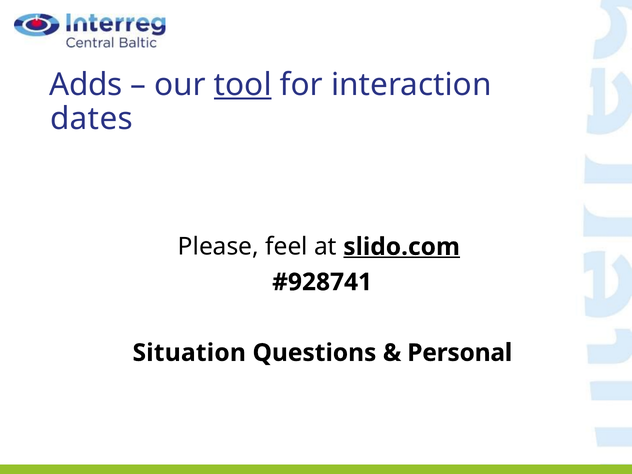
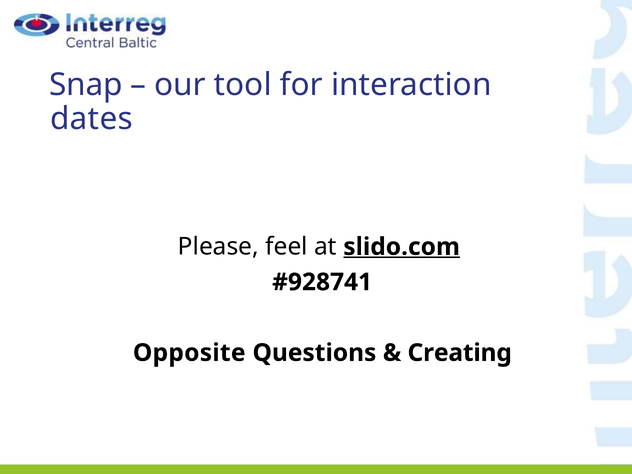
Adds: Adds -> Snap (86, 85)
tool underline: present -> none (243, 85)
Situation: Situation -> Opposite (189, 353)
Personal: Personal -> Creating (460, 353)
